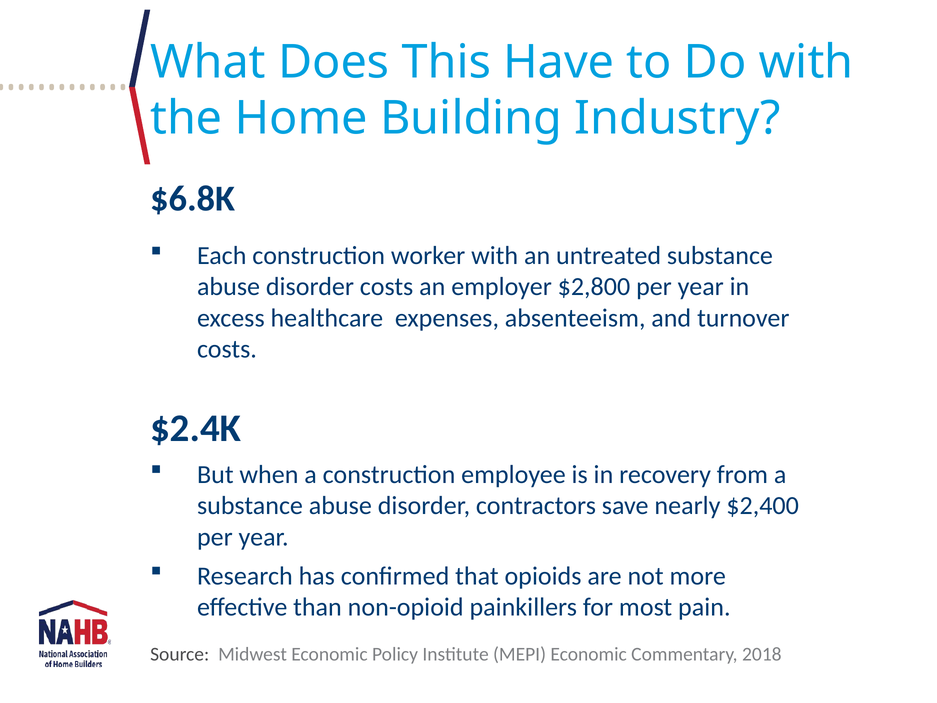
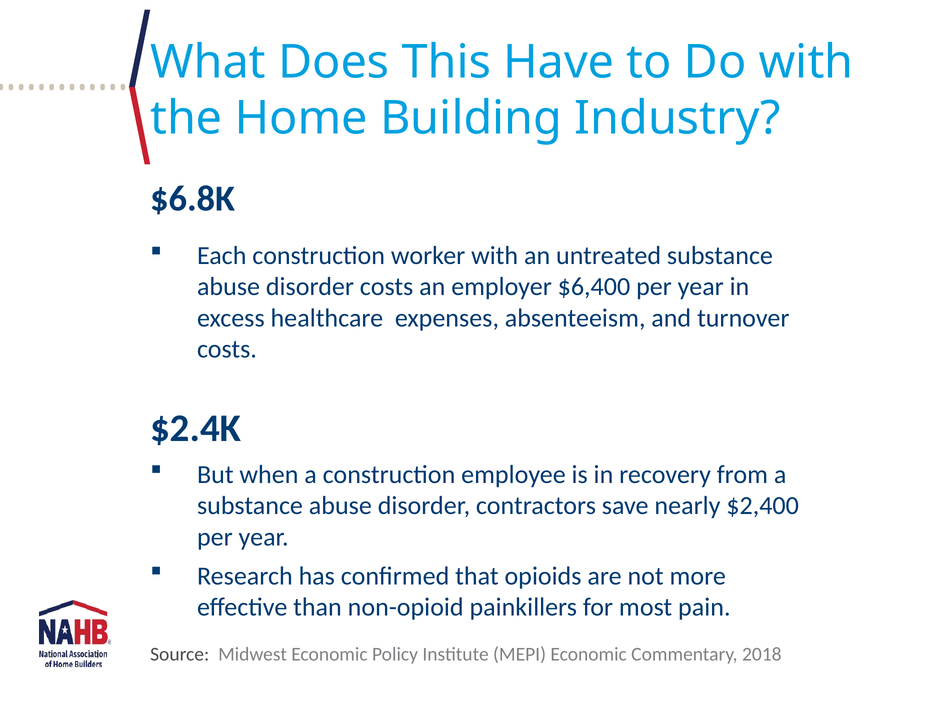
$2,800: $2,800 -> $6,400 (594, 287)
